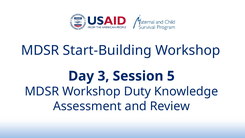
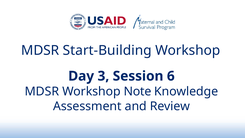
5: 5 -> 6 (171, 76)
Duty: Duty -> Note (137, 91)
